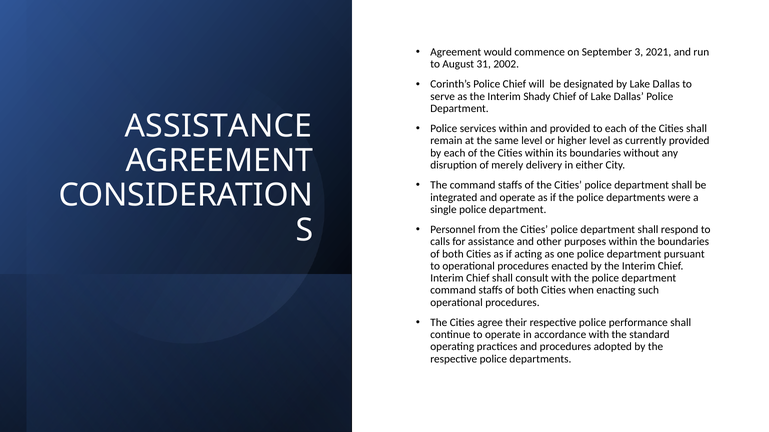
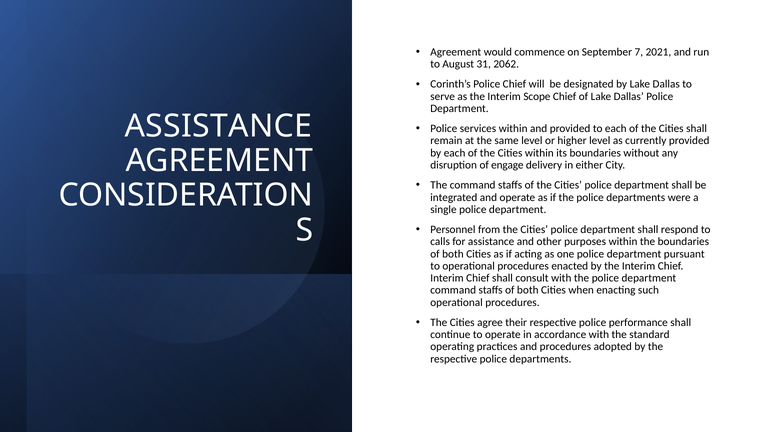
3: 3 -> 7 (639, 52)
2002: 2002 -> 2062 (506, 64)
Shady: Shady -> Scope (537, 97)
merely: merely -> engage (507, 165)
